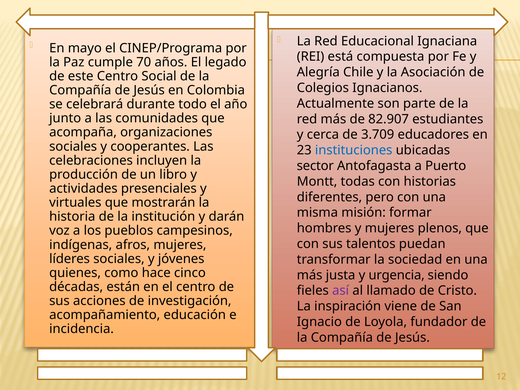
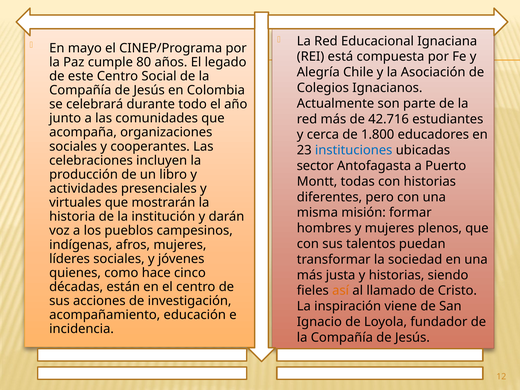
70: 70 -> 80 (144, 62)
82.907: 82.907 -> 42.716 (389, 119)
3.709: 3.709 -> 1.800 (378, 135)
y urgencia: urgencia -> historias (397, 275)
así colour: purple -> orange (341, 291)
